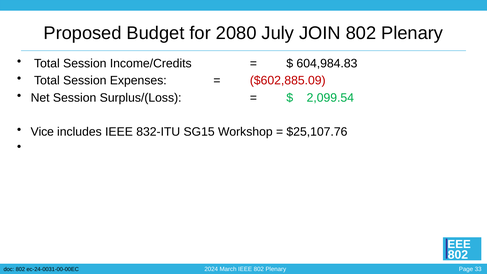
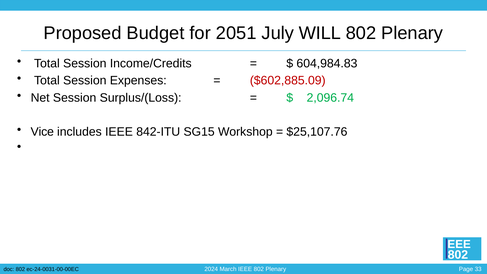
2080: 2080 -> 2051 (236, 33)
JOIN: JOIN -> WILL (320, 33)
2,099.54: 2,099.54 -> 2,096.74 (330, 98)
832-ITU: 832-ITU -> 842-ITU (158, 132)
